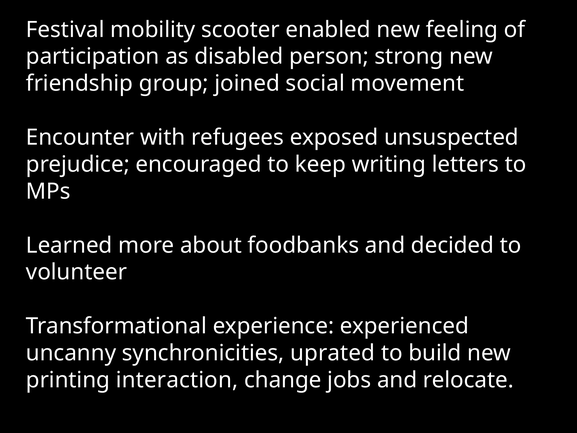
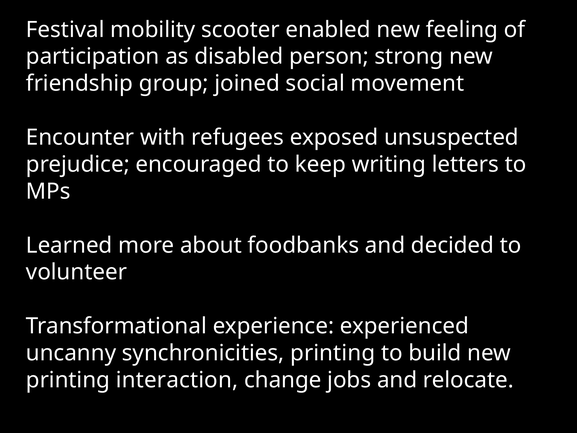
synchronicities uprated: uprated -> printing (333, 353)
